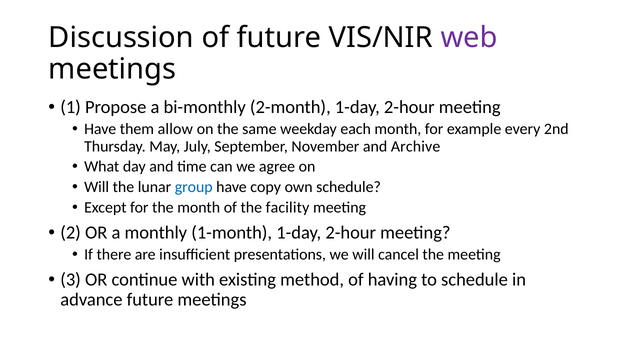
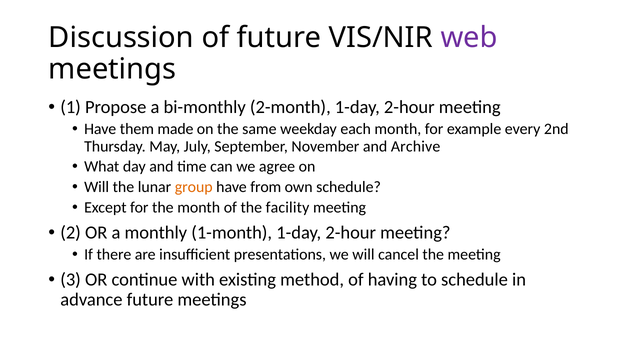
allow: allow -> made (175, 129)
group colour: blue -> orange (194, 187)
copy: copy -> from (266, 187)
